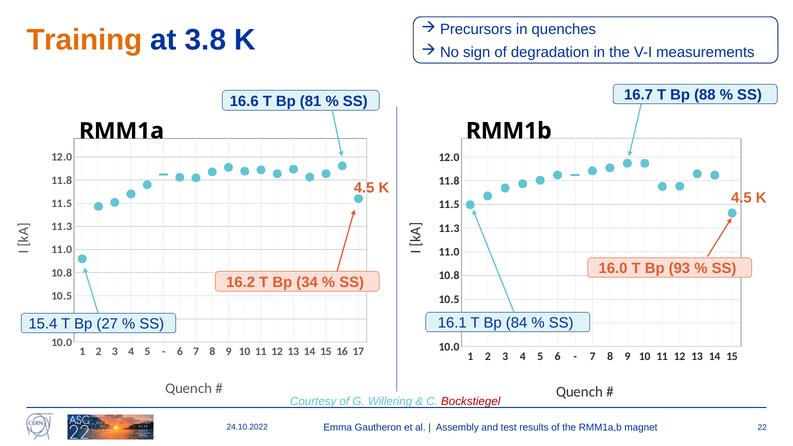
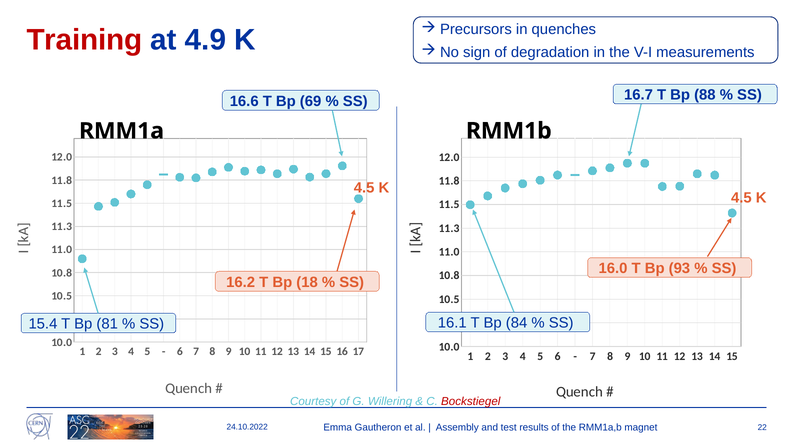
Training colour: orange -> red (84, 40)
3.8: 3.8 -> 4.9 (206, 40)
81: 81 -> 69 (311, 101)
34: 34 -> 18 (307, 282)
27: 27 -> 81 (107, 324)
